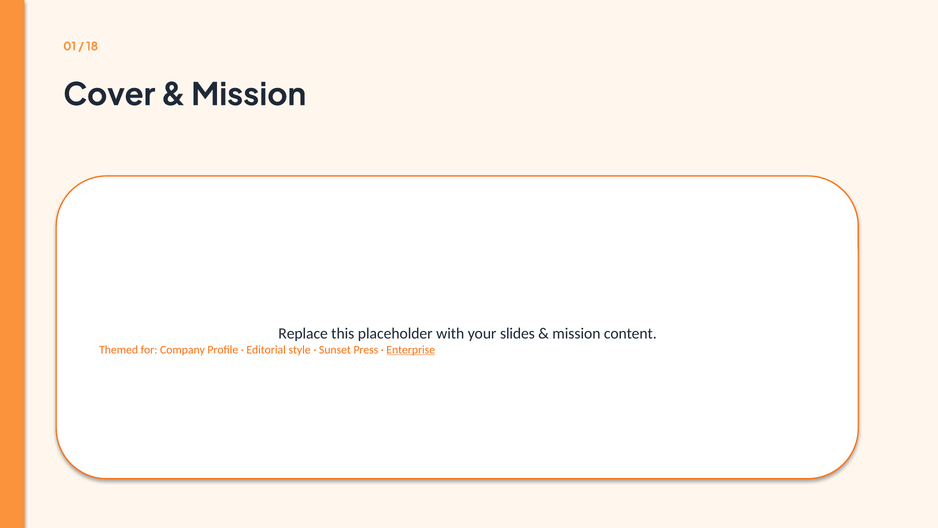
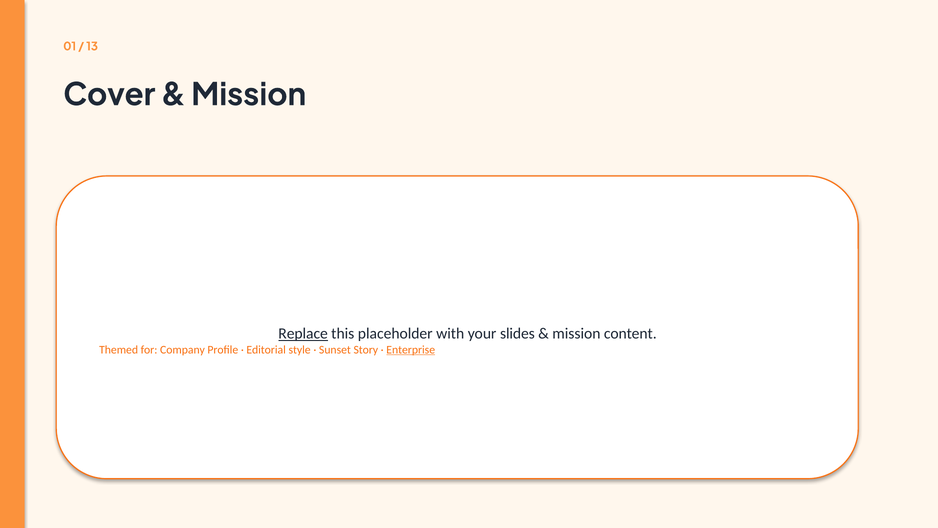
18: 18 -> 13 (92, 46)
Replace underline: none -> present (303, 333)
Press: Press -> Story (366, 350)
